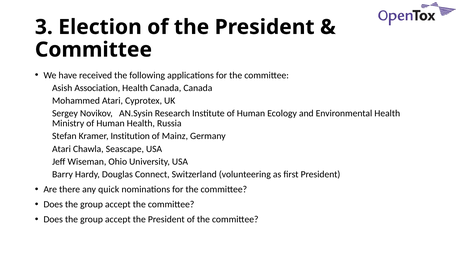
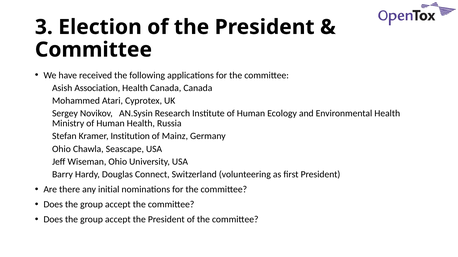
Atari: Atari -> Ohio (61, 149)
quick: quick -> initial (109, 190)
